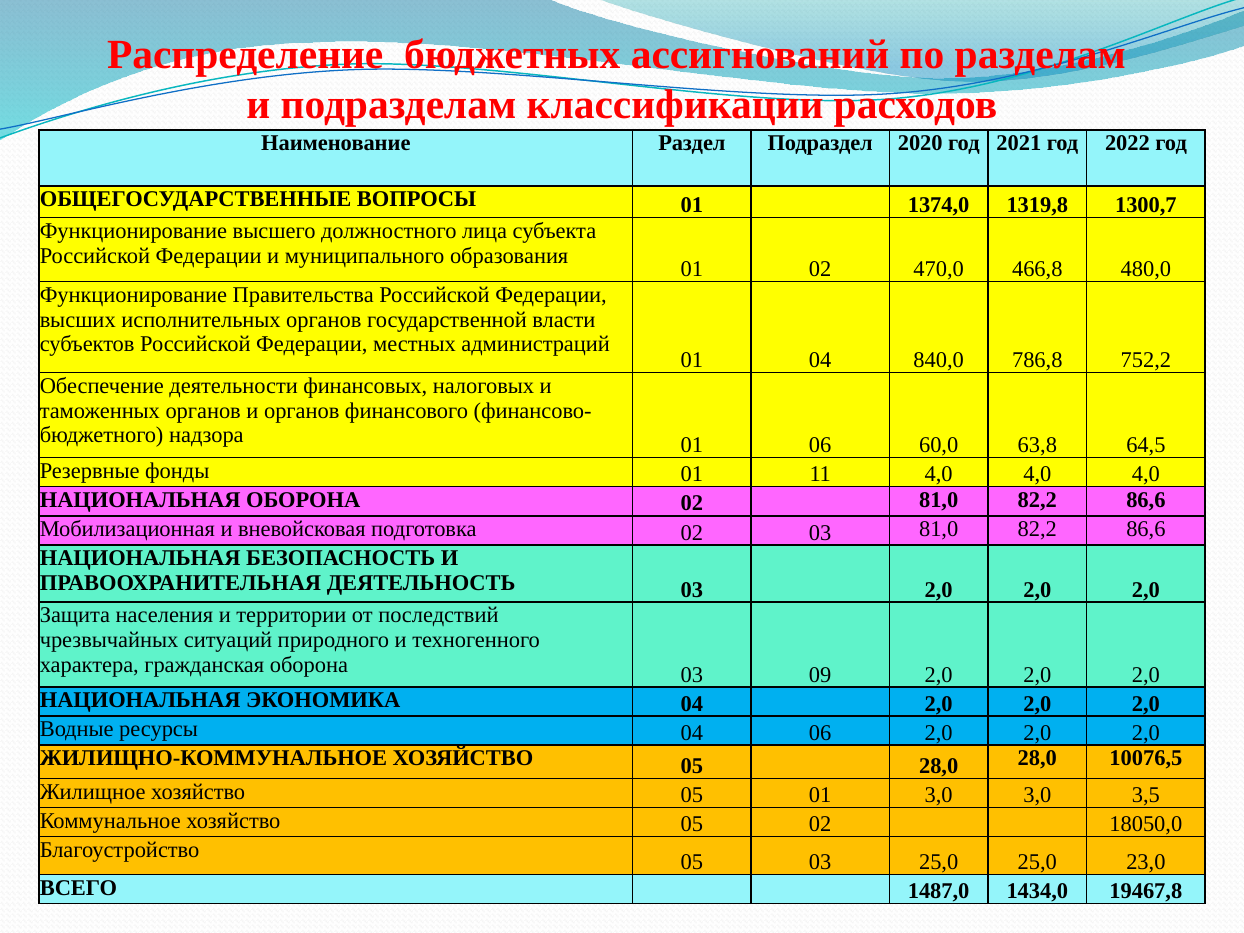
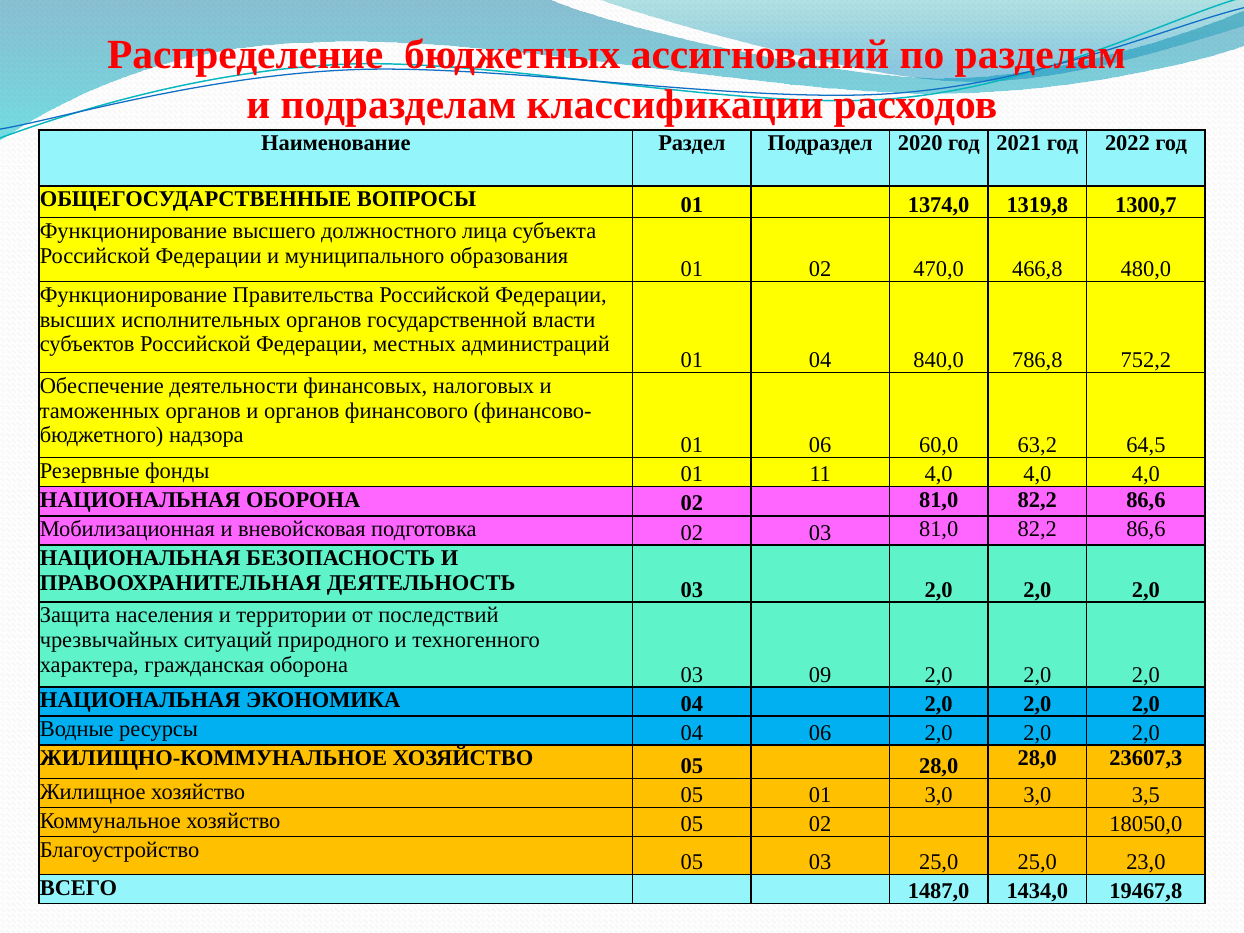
63,8: 63,8 -> 63,2 (1037, 445)
10076,5: 10076,5 -> 23607,3 (1146, 758)
